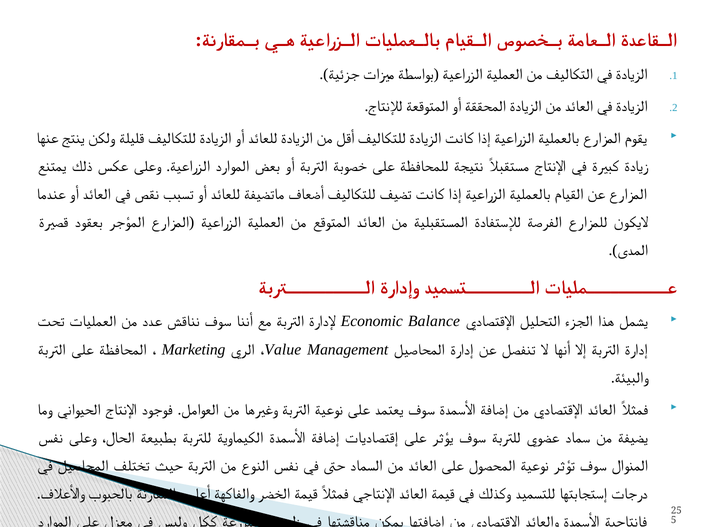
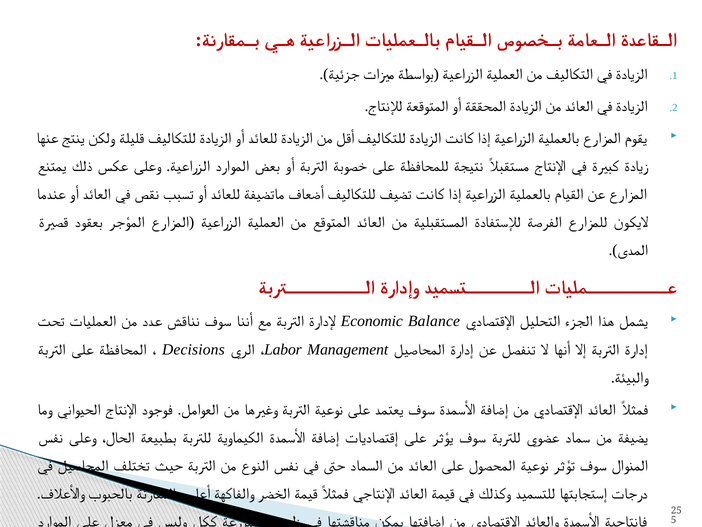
Marketing: Marketing -> Decisions (193, 349)
Value: Value -> Labor (283, 349)
